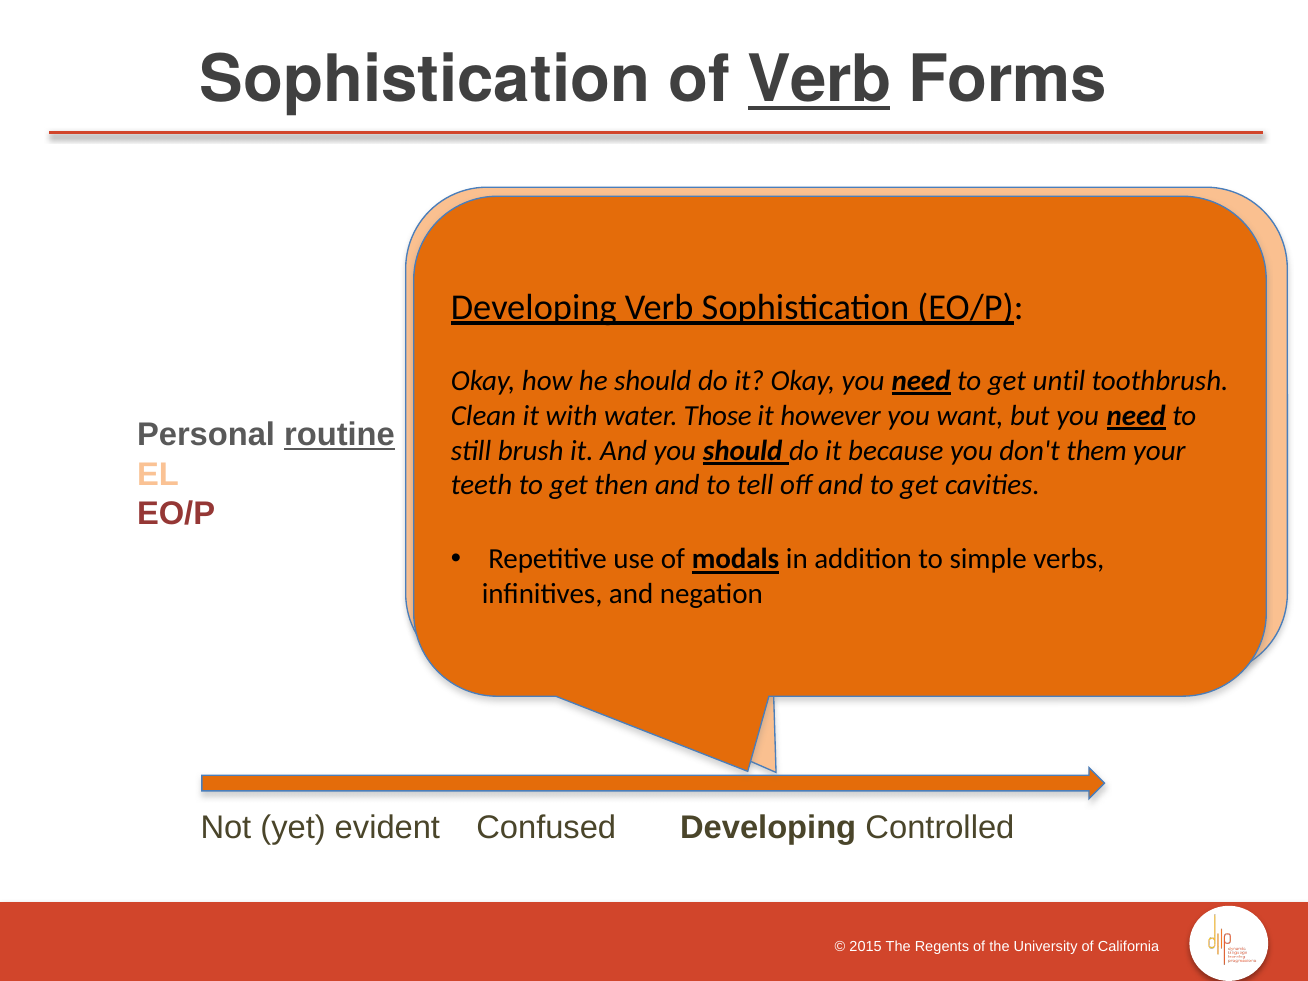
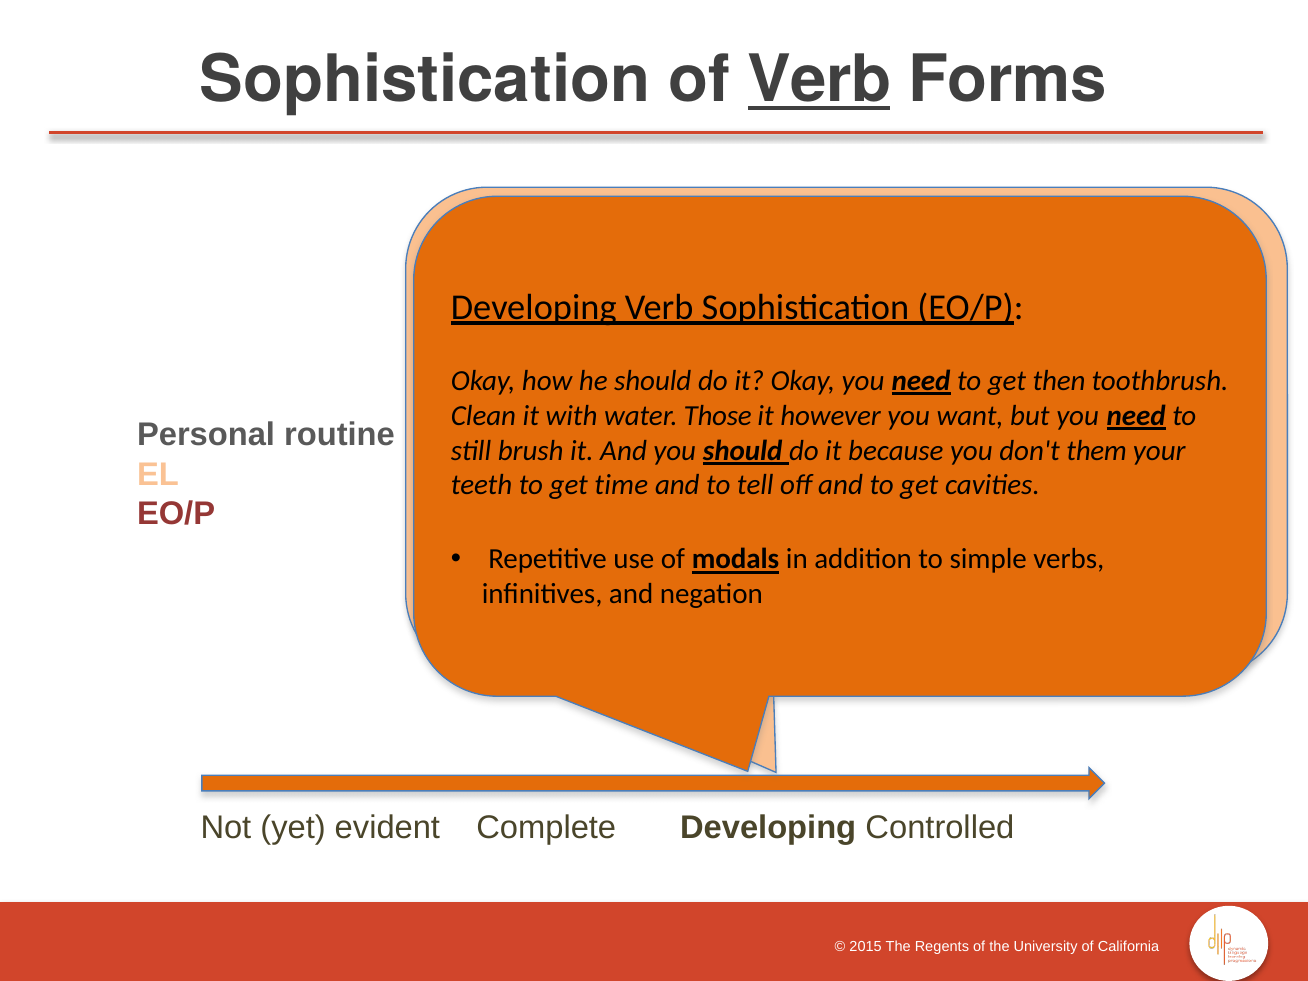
until: until -> then (1059, 381)
routine underline: present -> none (339, 435)
get then: then -> time (621, 485)
Confused: Confused -> Complete (546, 827)
